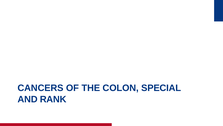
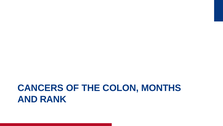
SPECIAL: SPECIAL -> MONTHS (161, 88)
